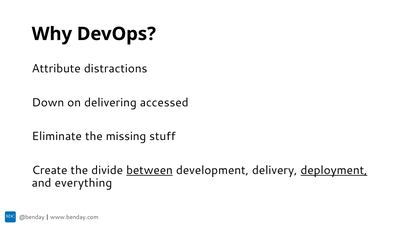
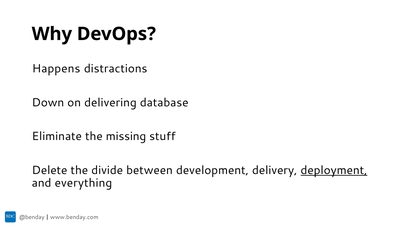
Attribute: Attribute -> Happens (56, 69)
accessed: accessed -> database (164, 102)
Create: Create -> Delete (50, 170)
between underline: present -> none (150, 170)
